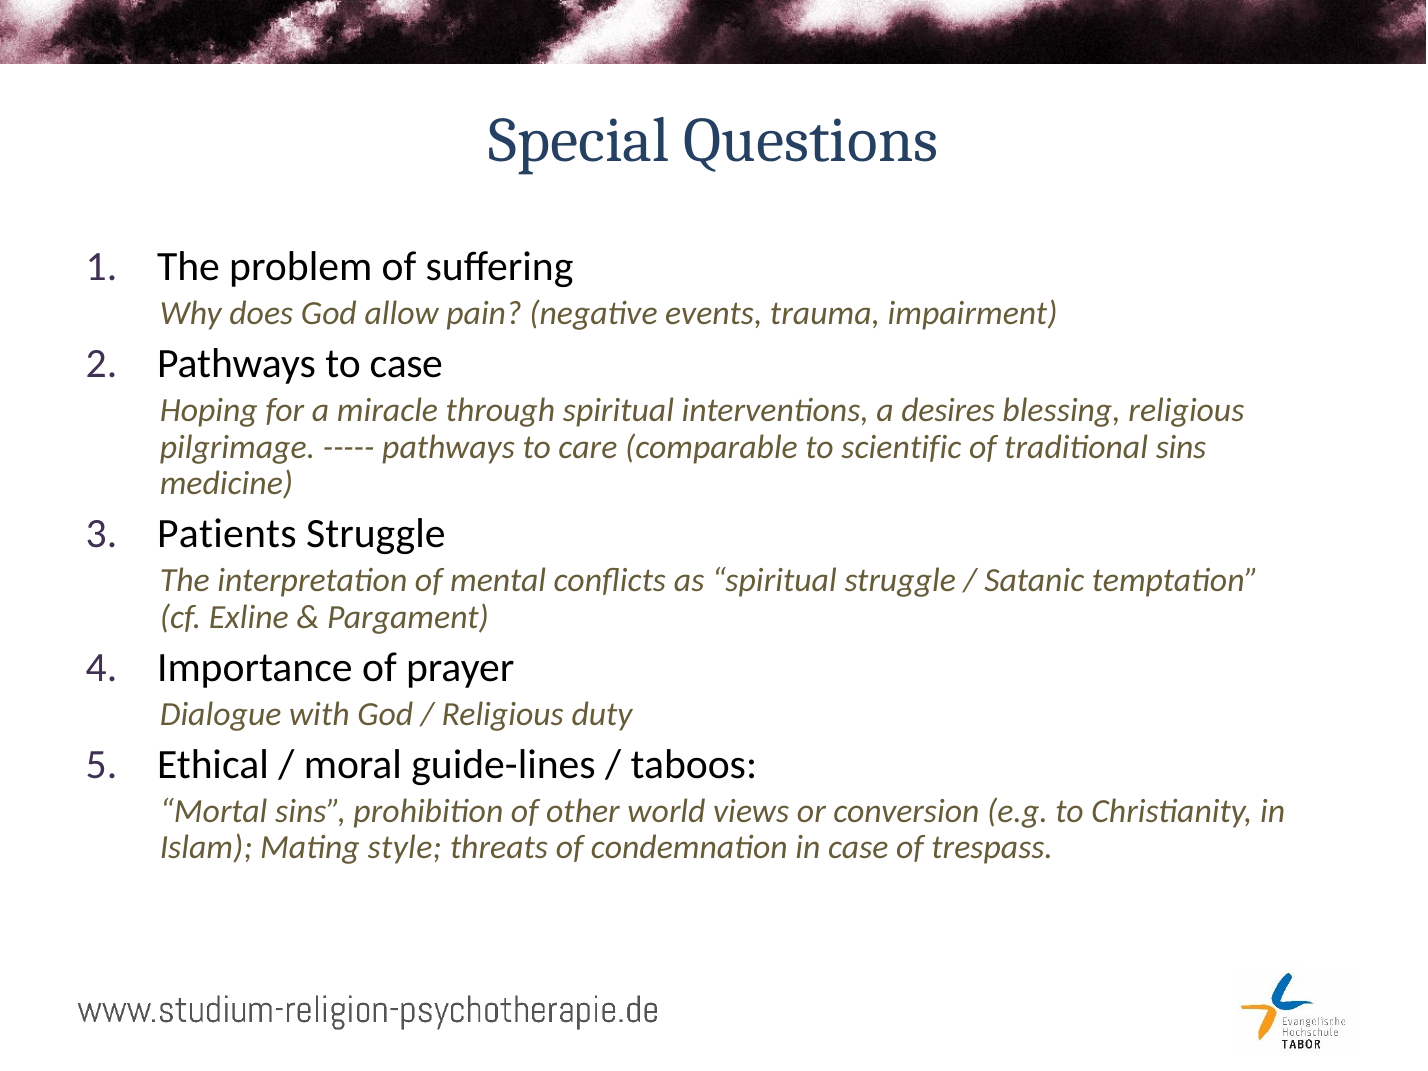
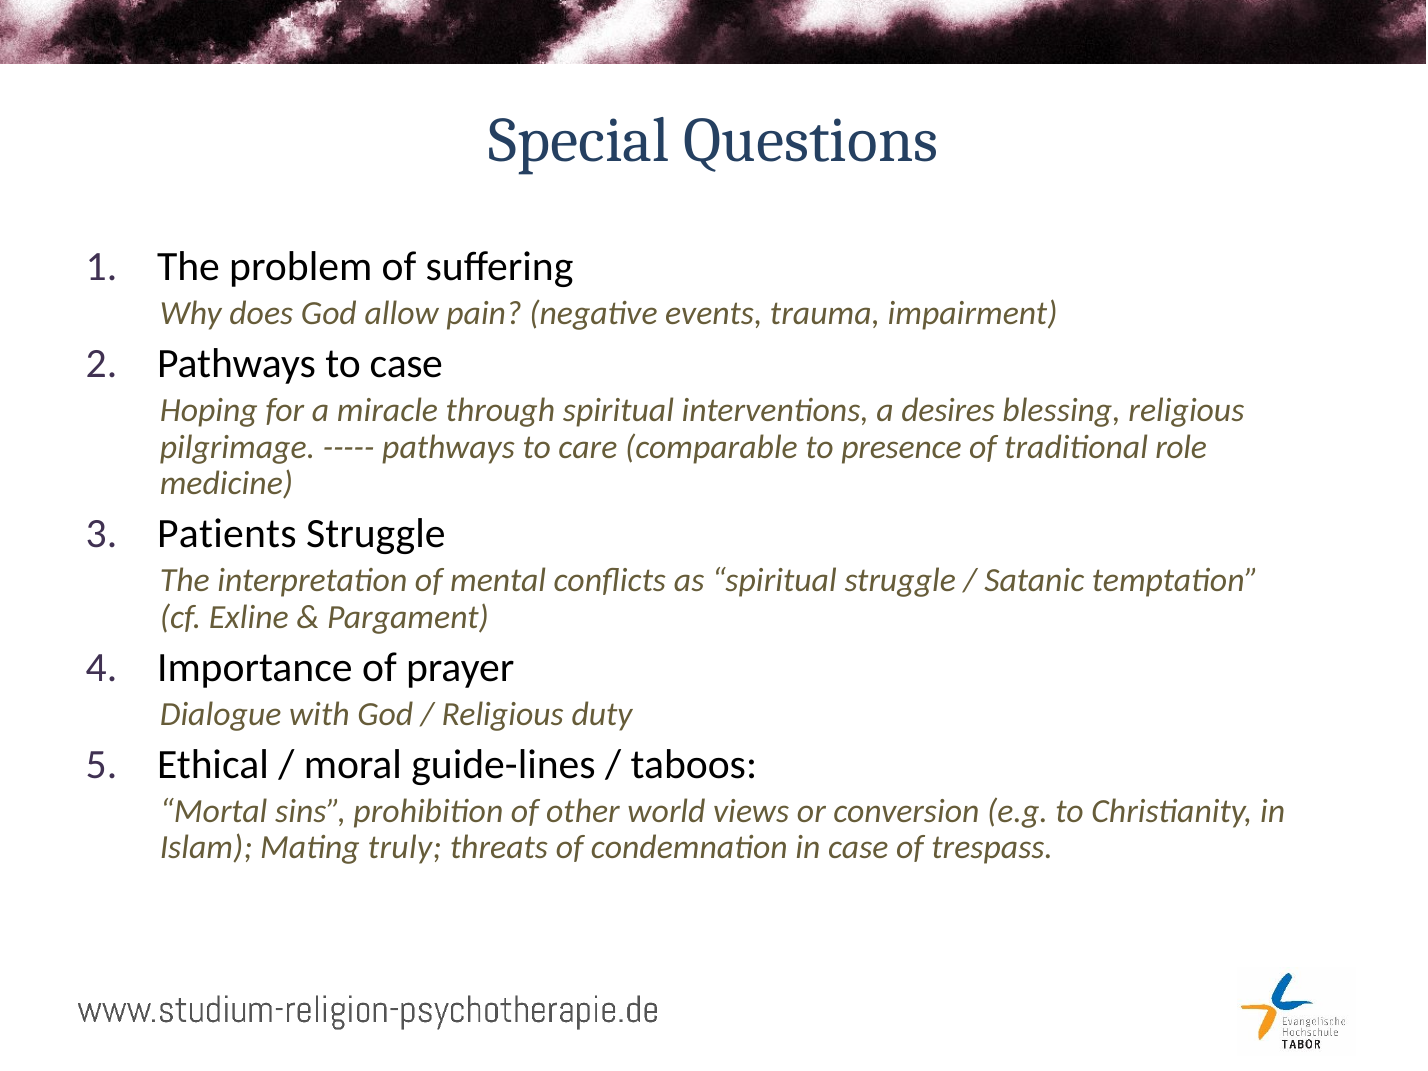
scientific: scientific -> presence (901, 447)
traditional sins: sins -> role (1181, 447)
style: style -> truly (405, 848)
